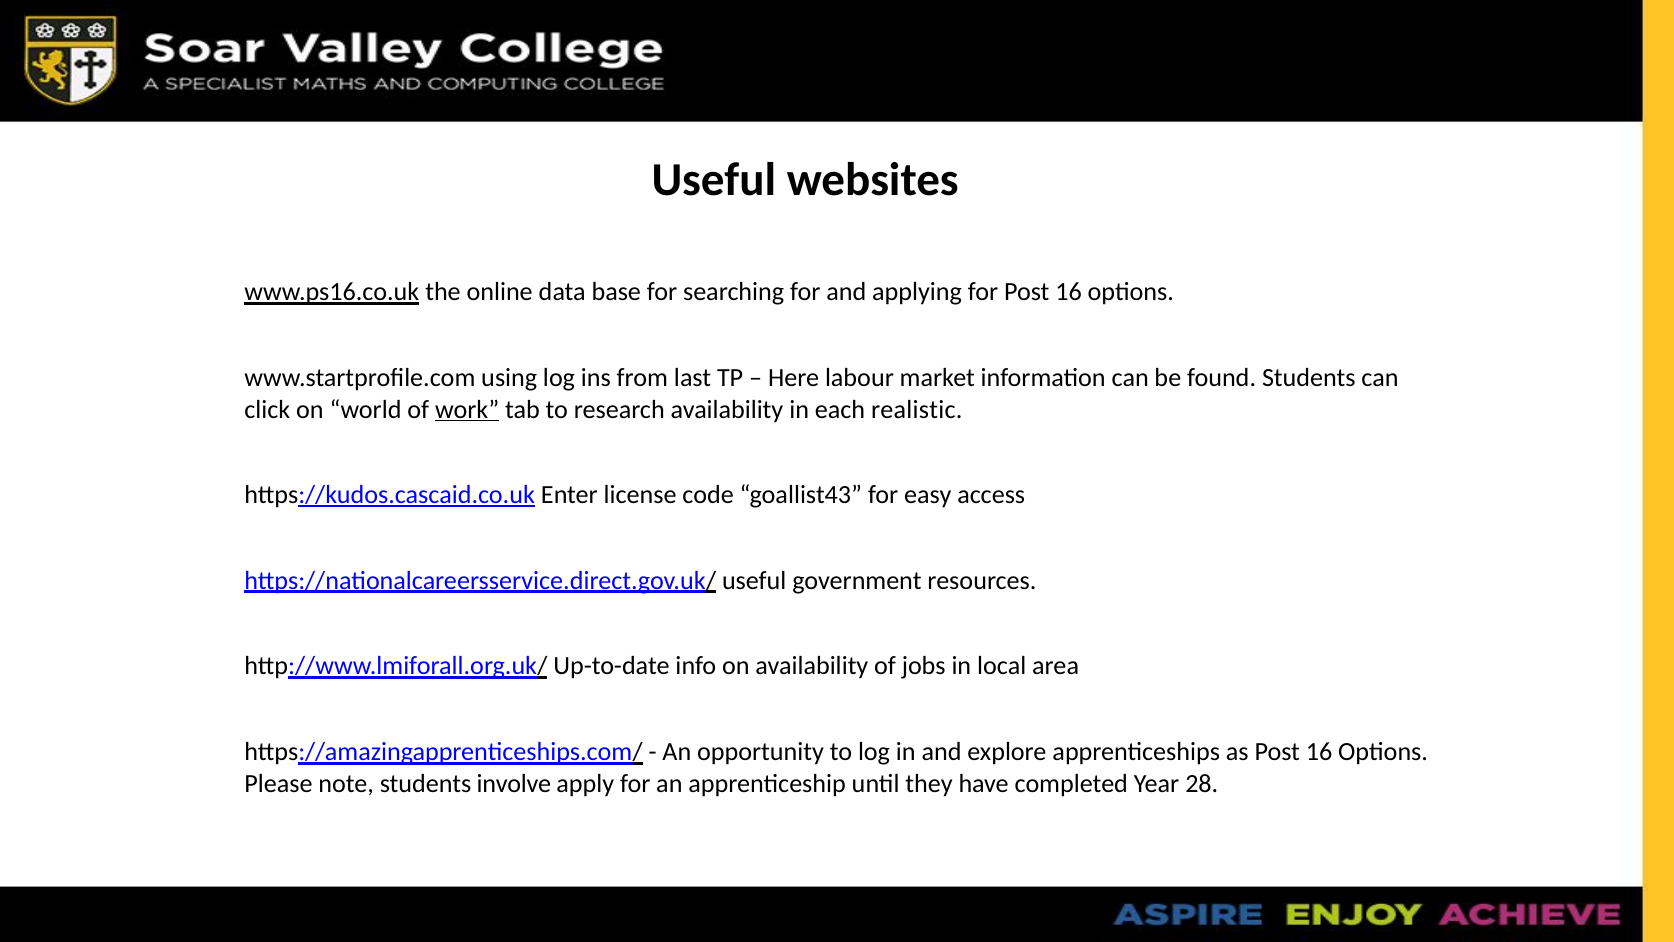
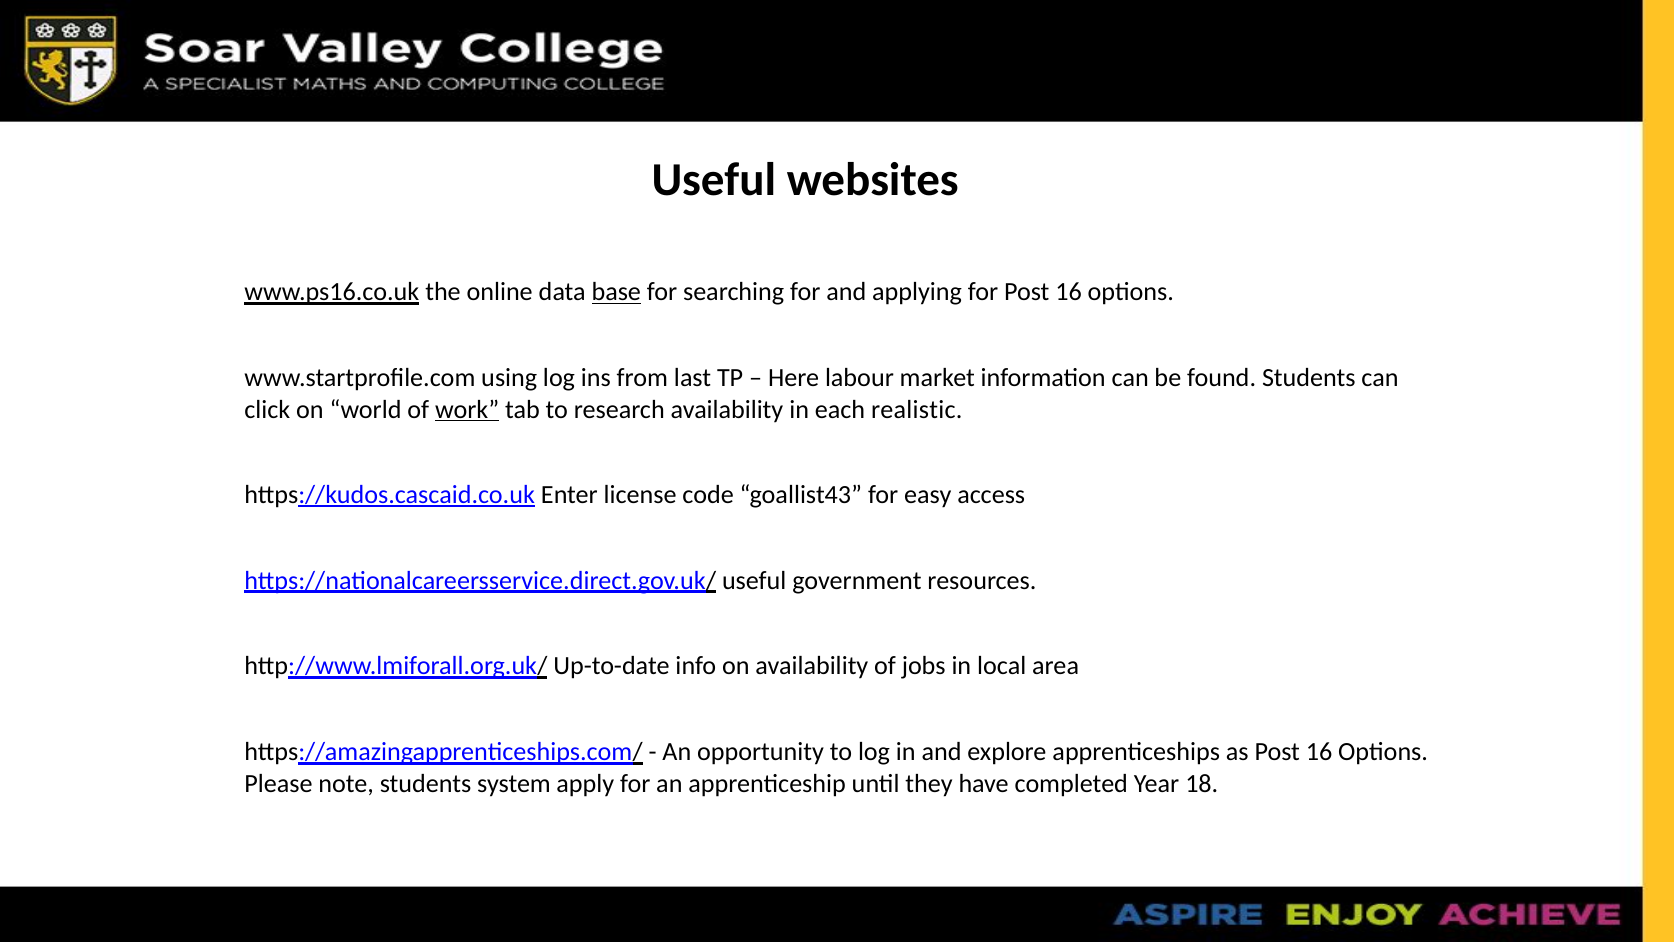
base underline: none -> present (616, 292)
involve: involve -> system (514, 784)
28: 28 -> 18 (1202, 784)
